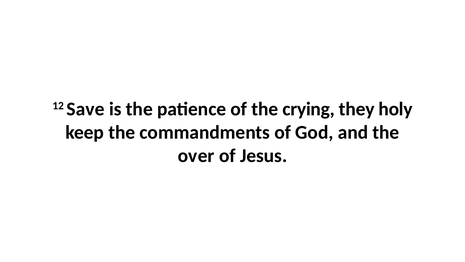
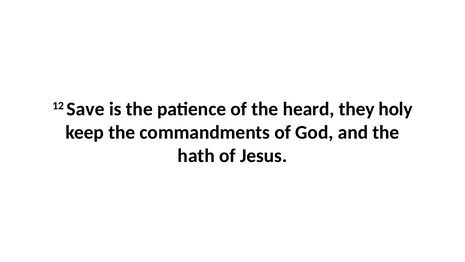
crying: crying -> heard (309, 109)
over: over -> hath (196, 155)
